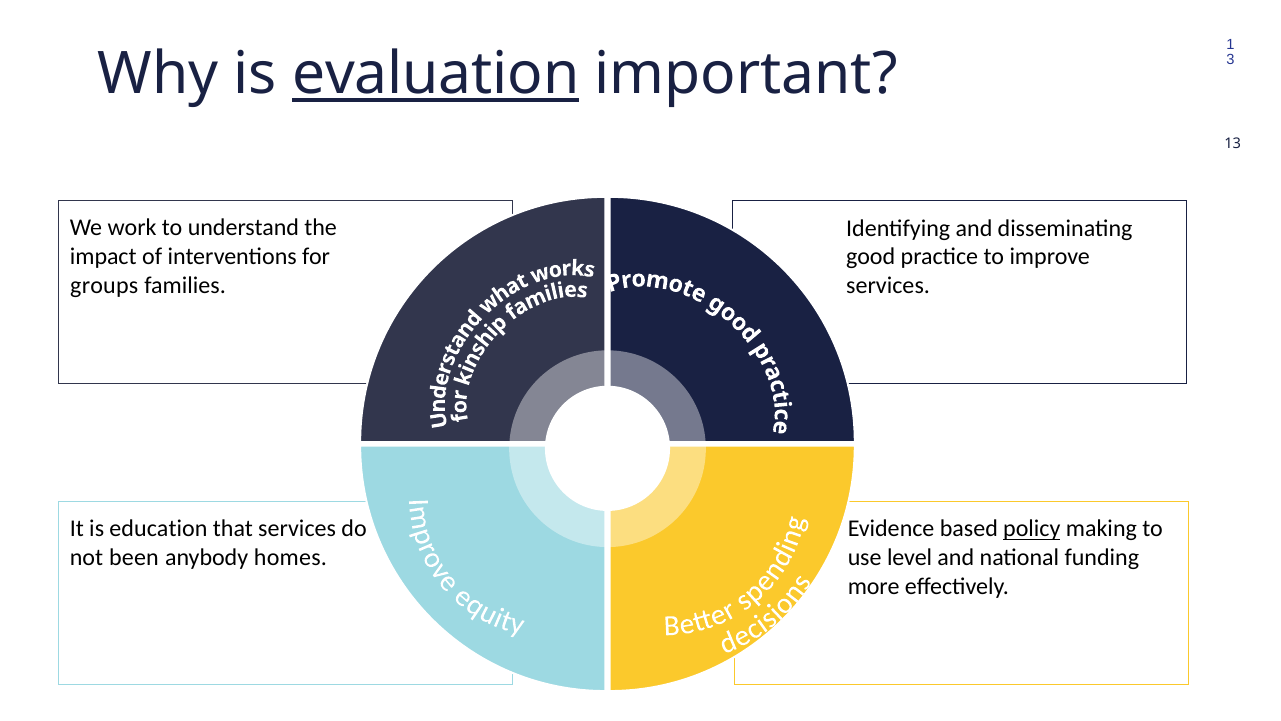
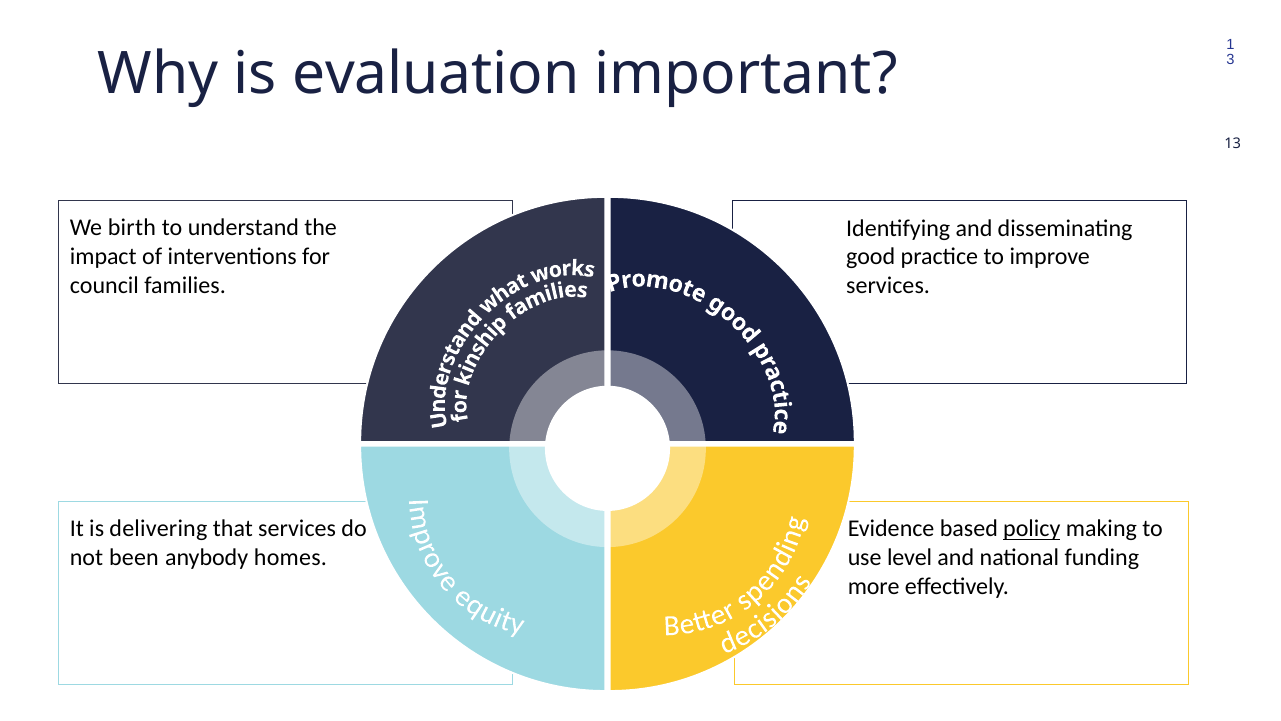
evaluation underline: present -> none (436, 75)
work: work -> birth (132, 228)
groups: groups -> council (104, 286)
education: education -> delivering (158, 529)
